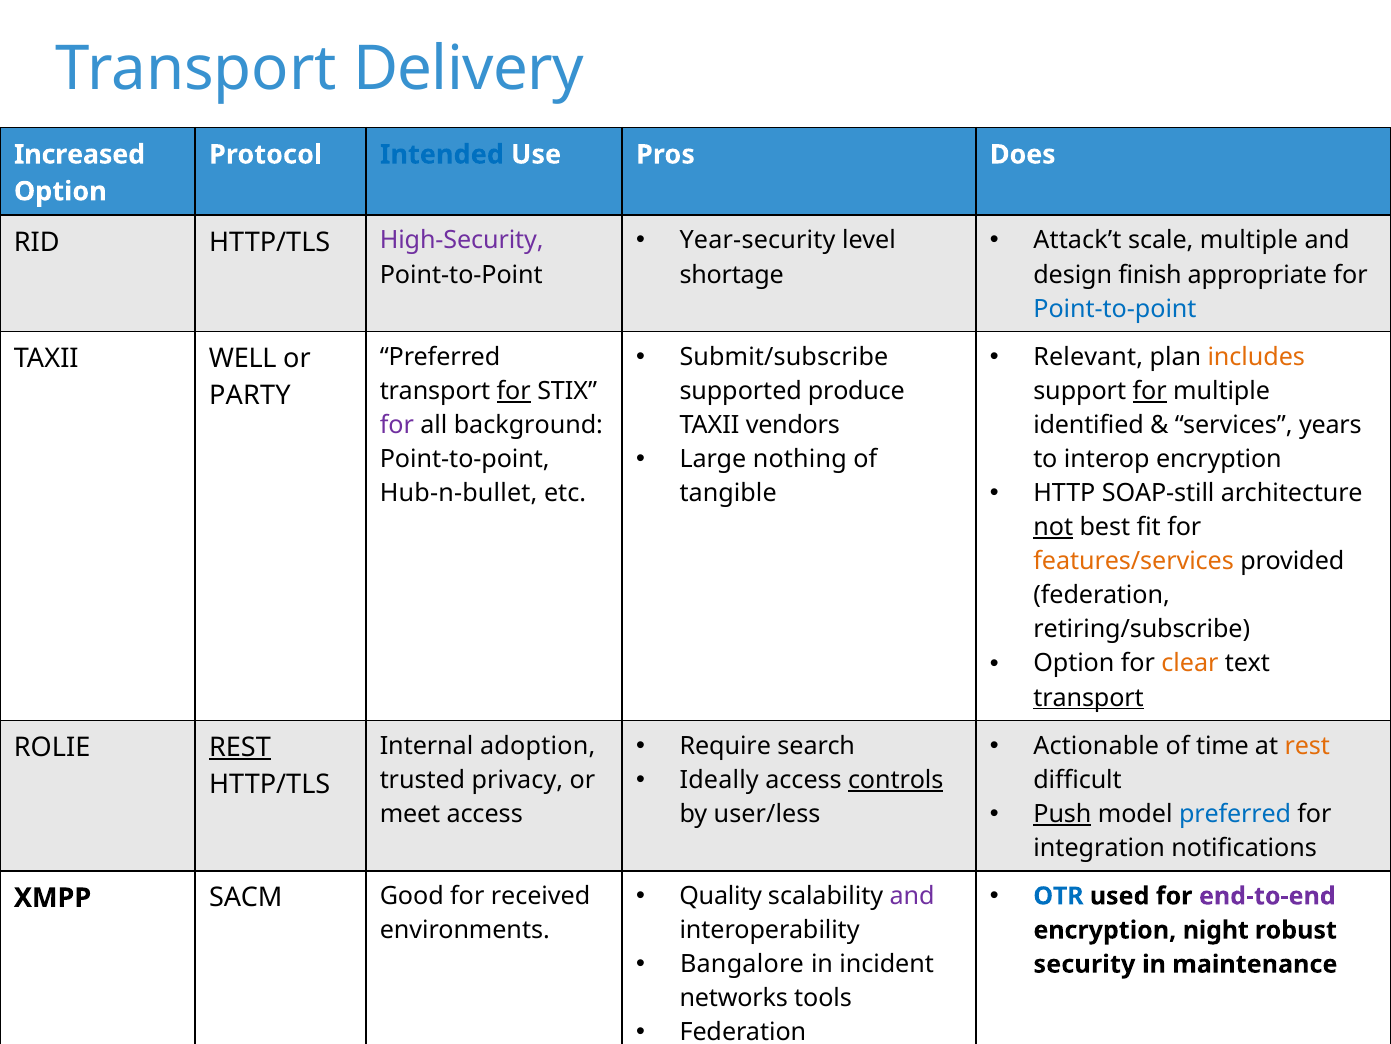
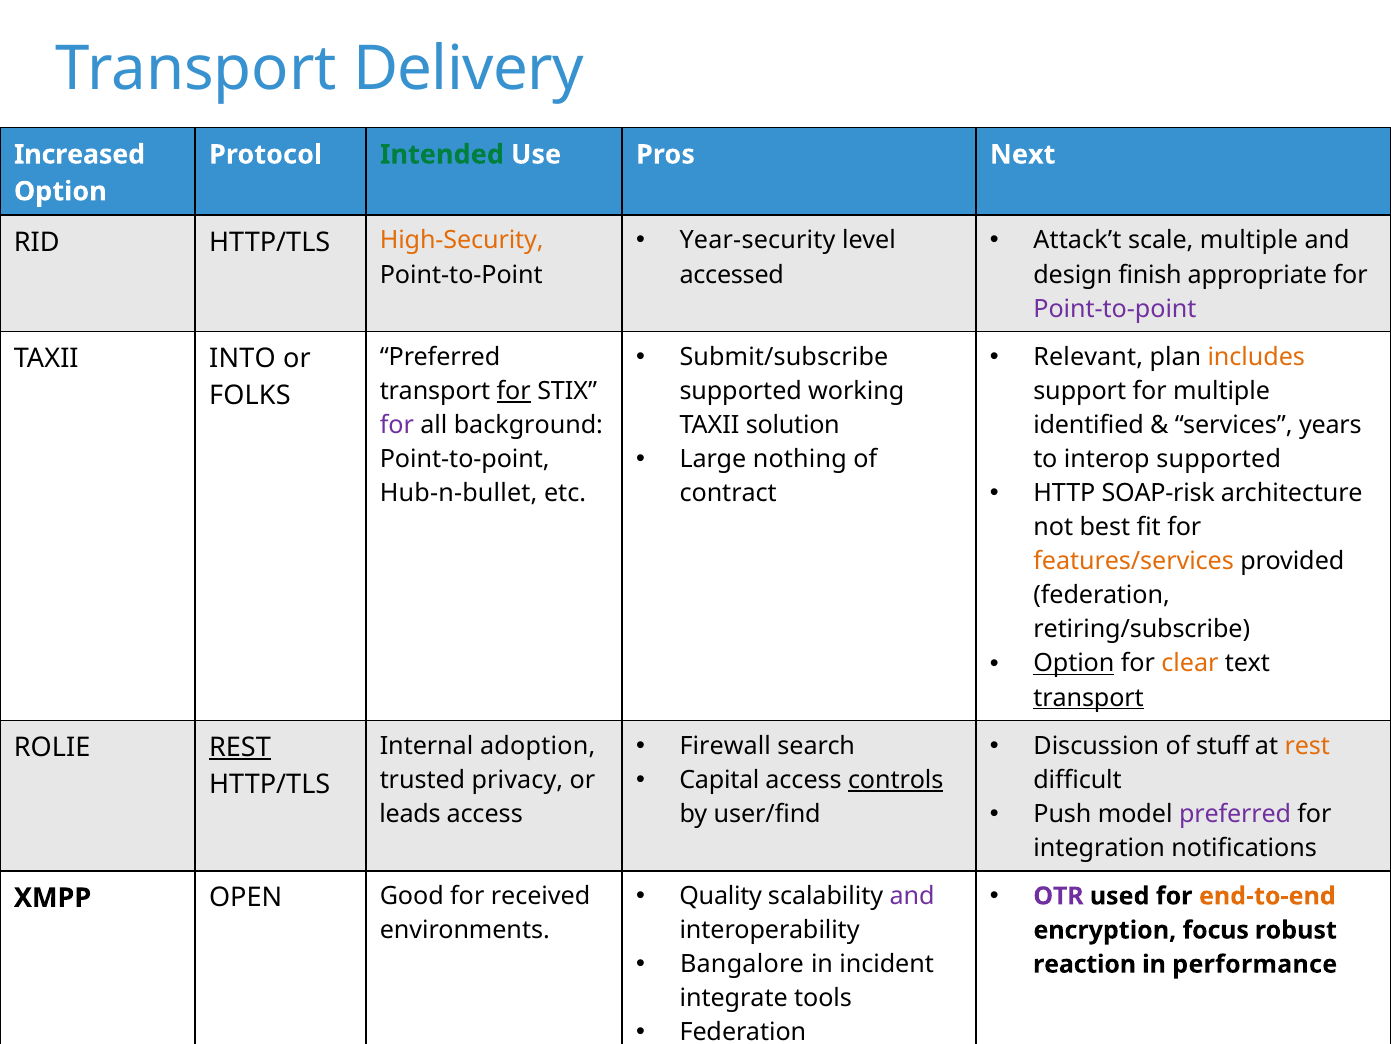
Intended colour: blue -> green (442, 154)
Does: Does -> Next (1023, 154)
High-Security colour: purple -> orange (462, 240)
shortage: shortage -> accessed (732, 275)
Point-to-point colour: blue -> purple (1115, 309)
WELL: WELL -> INTO (242, 358)
produce: produce -> working (856, 391)
for underline: present -> none (1150, 391)
PARTY: PARTY -> FOLKS (250, 395)
vendors: vendors -> solution (793, 425)
interop encryption: encryption -> supported (1219, 459)
SOAP-still: SOAP-still -> SOAP-risk (1158, 493)
tangible: tangible -> contract (728, 493)
not underline: present -> none (1053, 527)
Option underline: none -> present (1074, 663)
Require: Require -> Firewall (725, 745)
Actionable: Actionable -> Discussion (1096, 745)
time: time -> stuff (1223, 745)
Ideally: Ideally -> Capital (719, 779)
Push underline: present -> none (1062, 813)
preferred colour: blue -> purple (1235, 813)
meet: meet -> leads (410, 813)
user/less: user/less -> user/find (767, 813)
OTR colour: blue -> purple (1058, 896)
end-to-end colour: purple -> orange (1267, 896)
SACM: SACM -> OPEN (246, 897)
night: night -> focus (1216, 930)
security: security -> reaction (1085, 964)
maintenance: maintenance -> performance (1255, 964)
networks: networks -> integrate (734, 998)
